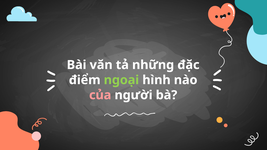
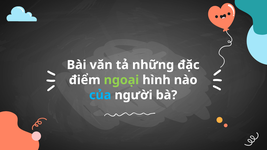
của colour: pink -> light blue (100, 95)
